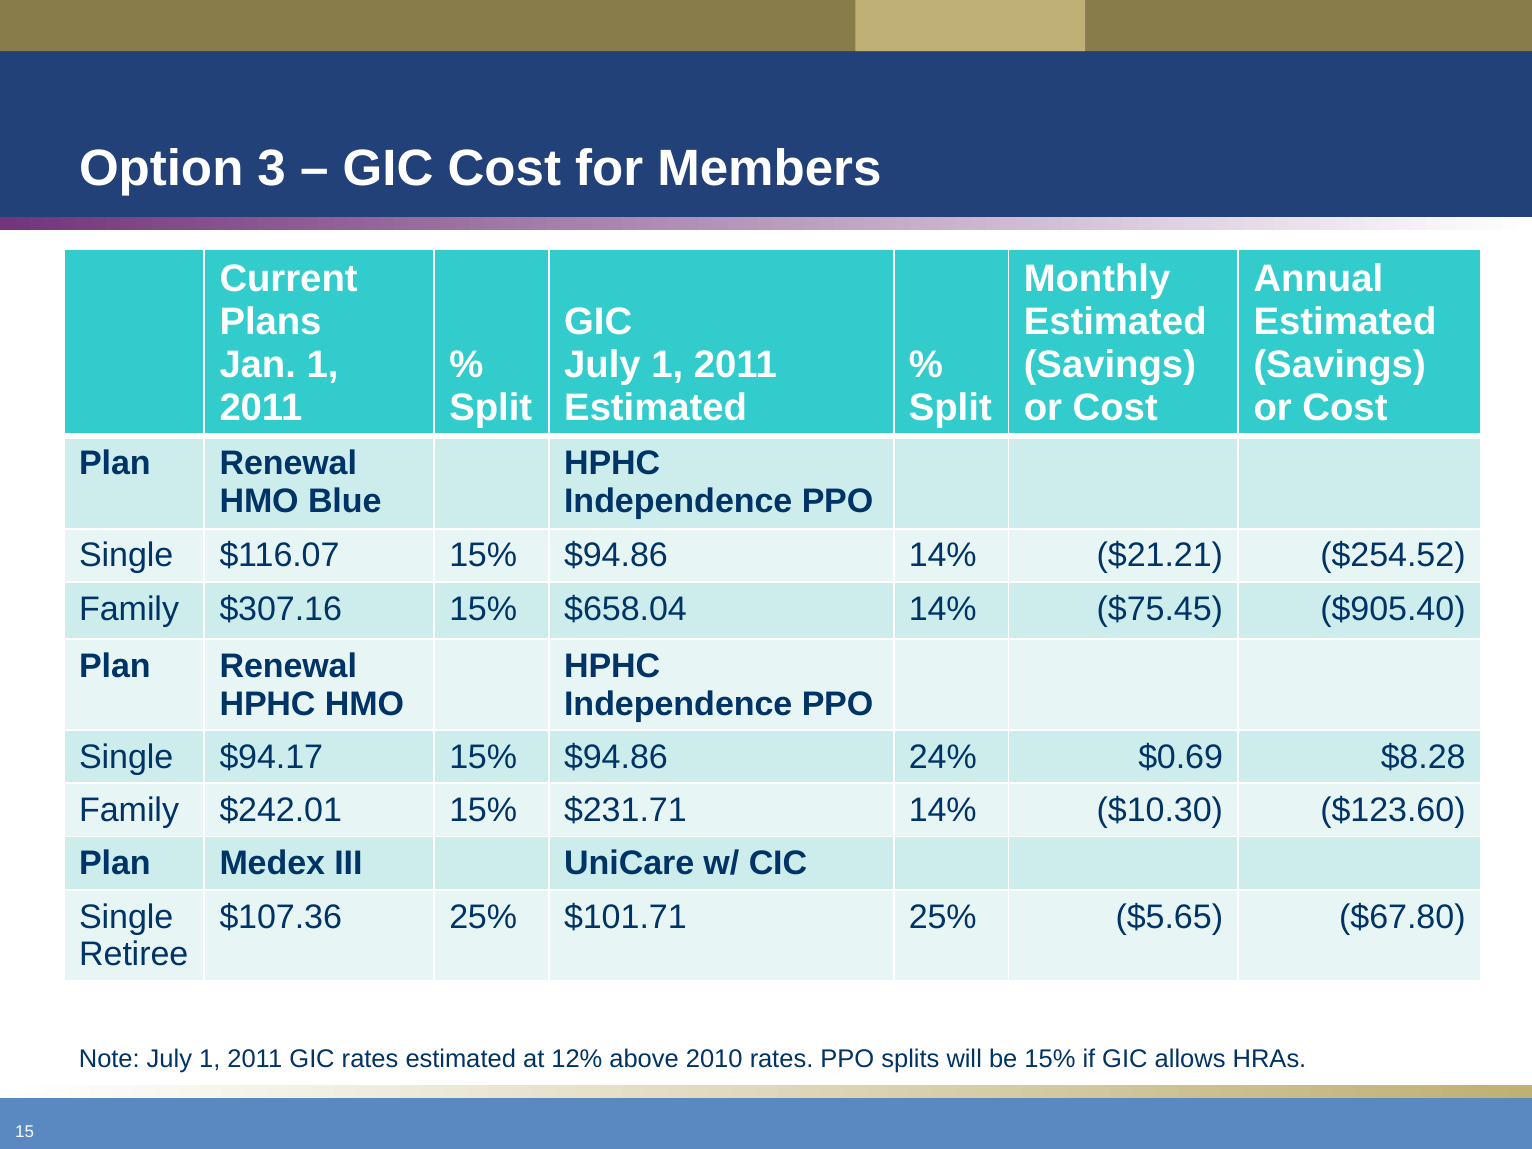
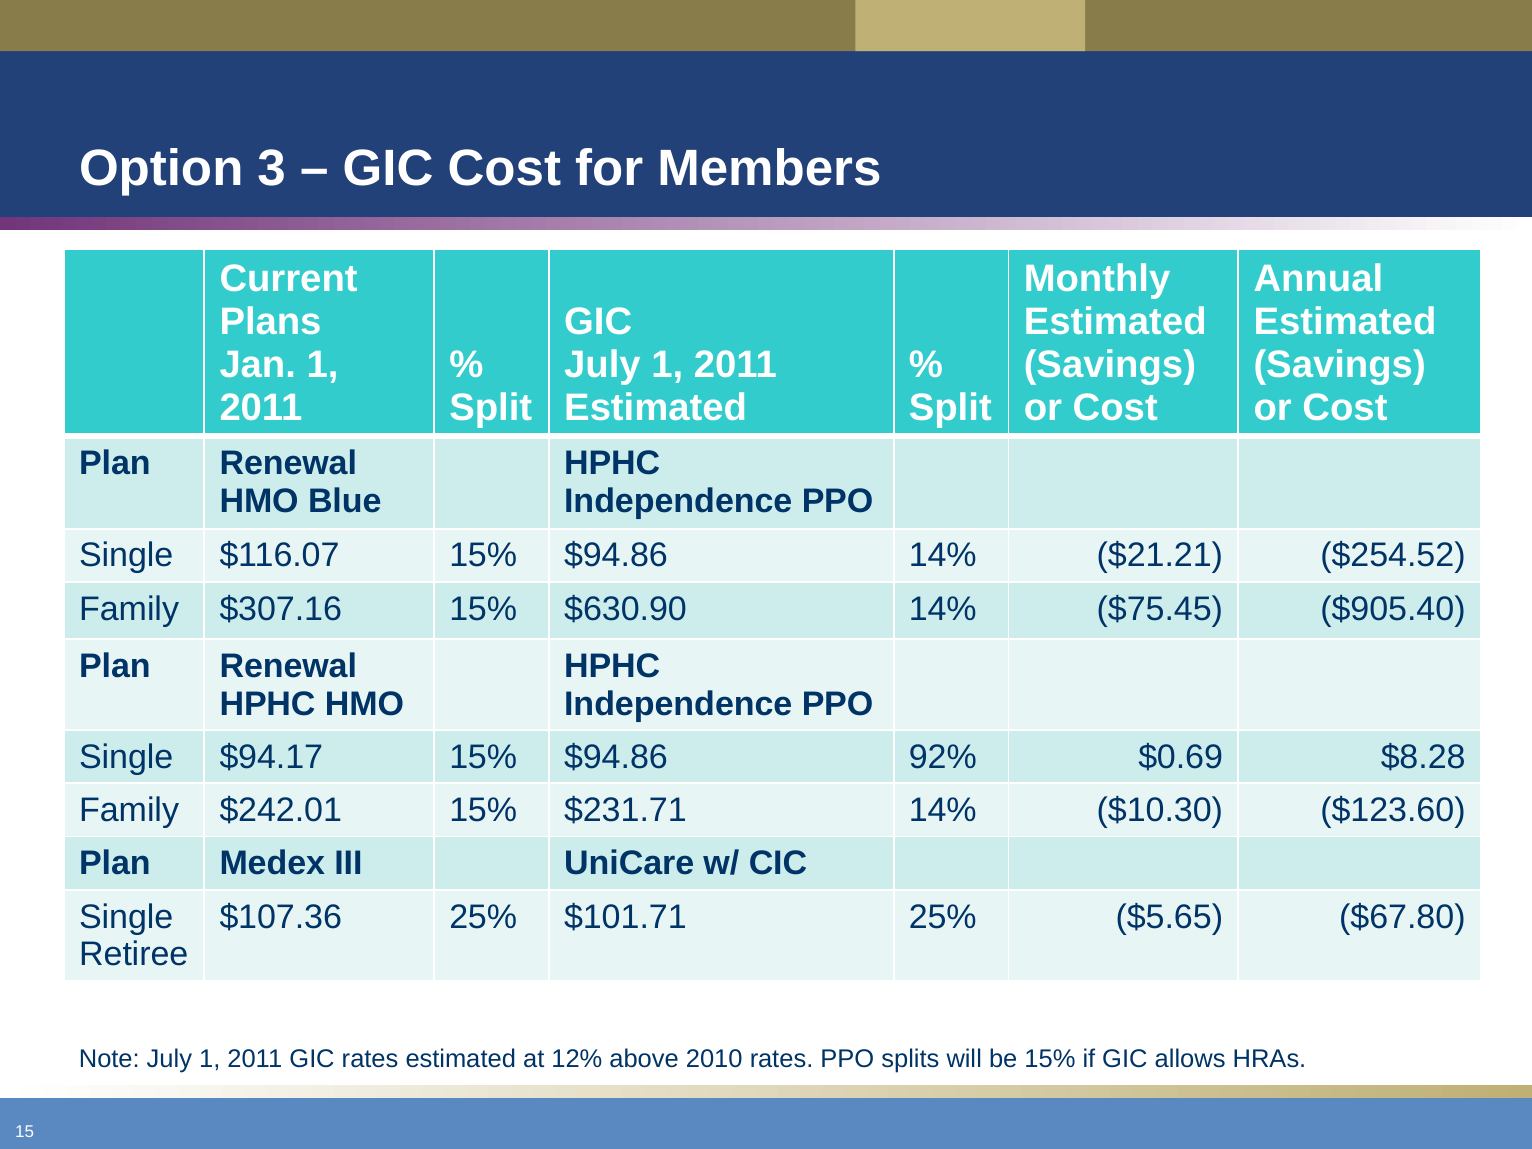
$658.04: $658.04 -> $630.90 (626, 609)
24%: 24% -> 92% (943, 757)
